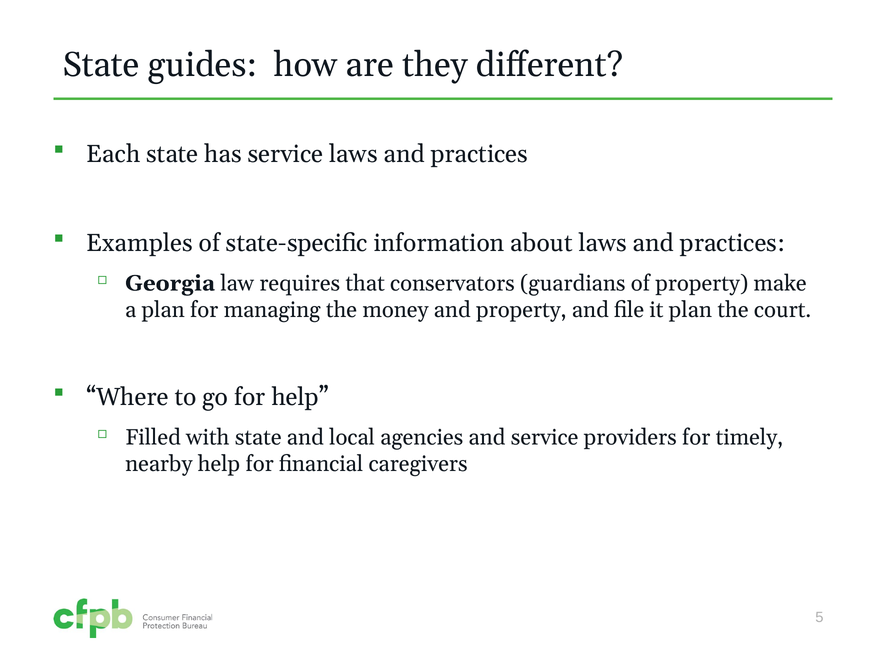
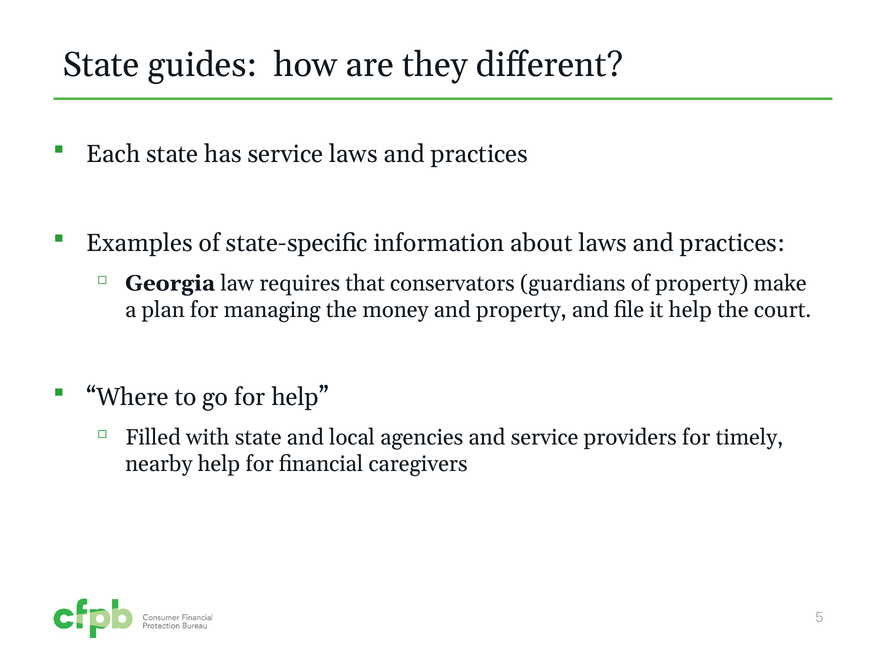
it plan: plan -> help (690, 310)
